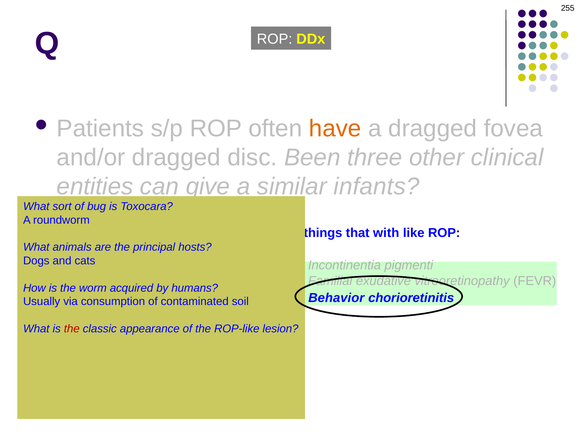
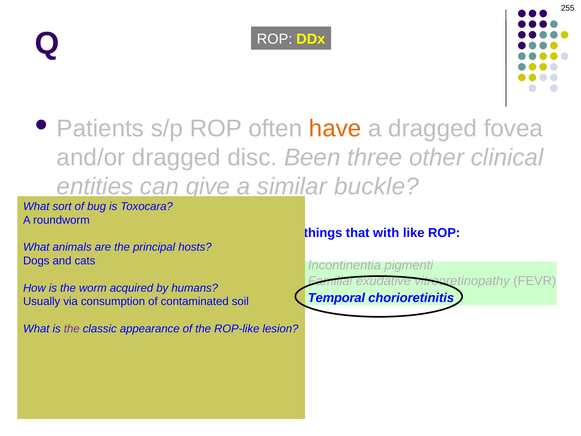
infants: infants -> buckle (376, 186)
Behavior: Behavior -> Temporal (336, 298)
the colour: red -> purple (72, 328)
